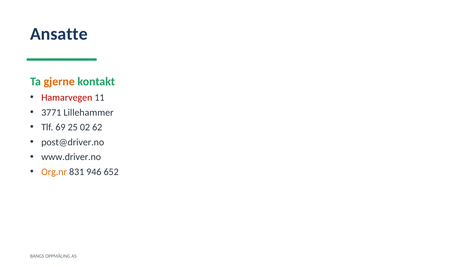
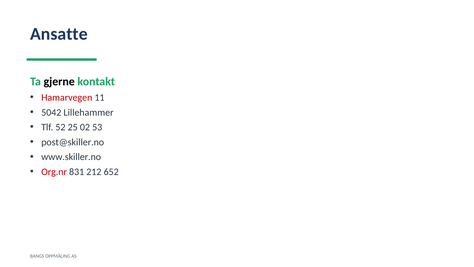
gjerne colour: orange -> black (59, 82)
3771: 3771 -> 5042 (51, 112)
69: 69 -> 52 (60, 127)
62: 62 -> 53 (97, 127)
post@driver.no: post@driver.no -> post@skiller.no (73, 142)
www.driver.no: www.driver.no -> www.skiller.no (71, 157)
Org.nr colour: orange -> red (54, 172)
946: 946 -> 212 (94, 172)
